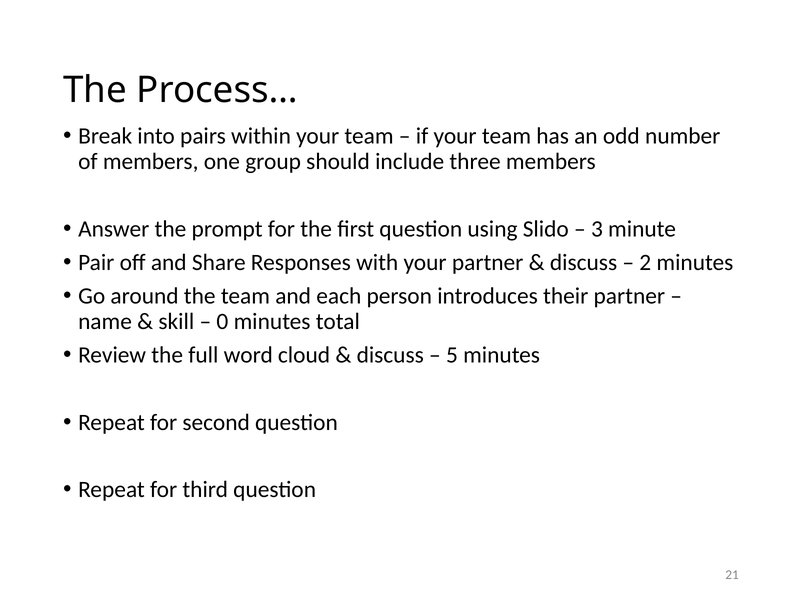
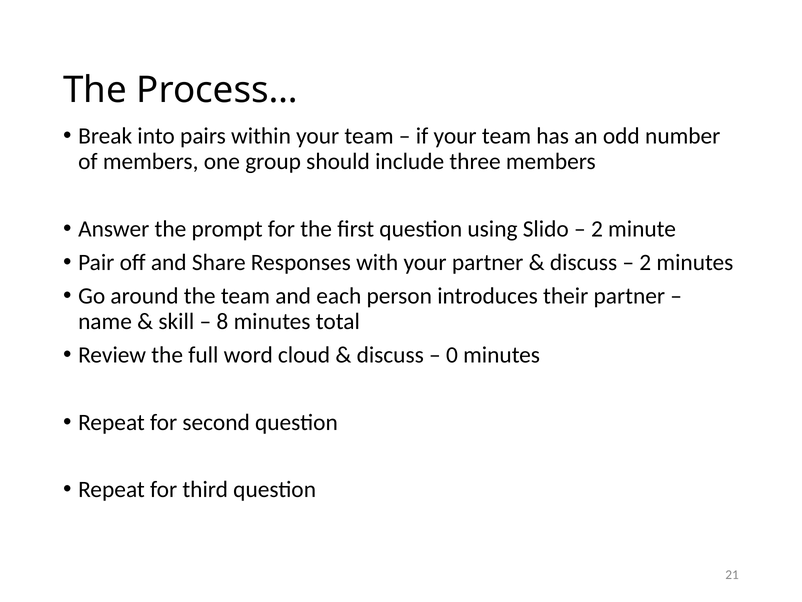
3: 3 -> 2 (597, 229)
0: 0 -> 8 (222, 321)
5: 5 -> 0 (452, 355)
